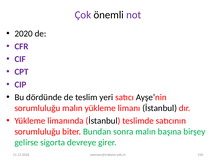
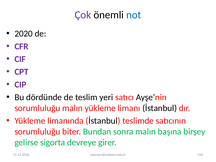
not colour: purple -> blue (134, 15)
